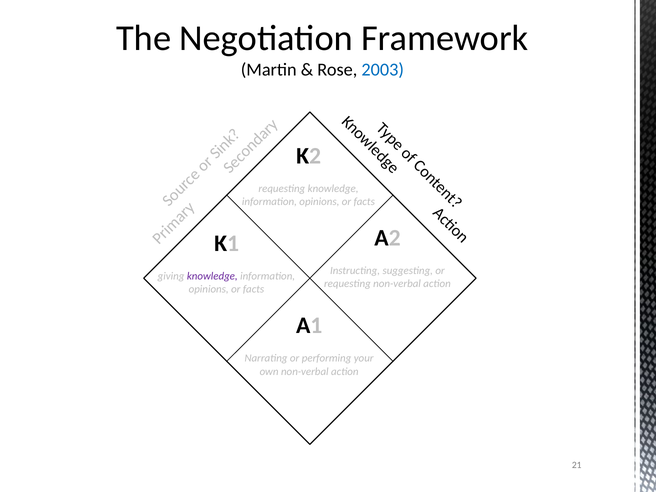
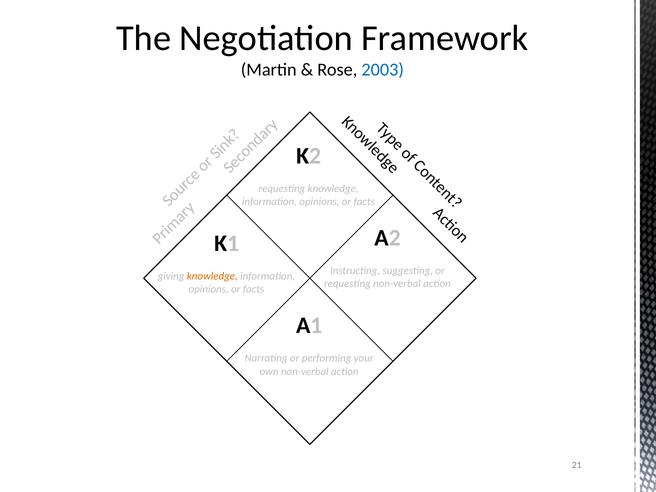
knowledge colour: purple -> orange (212, 276)
